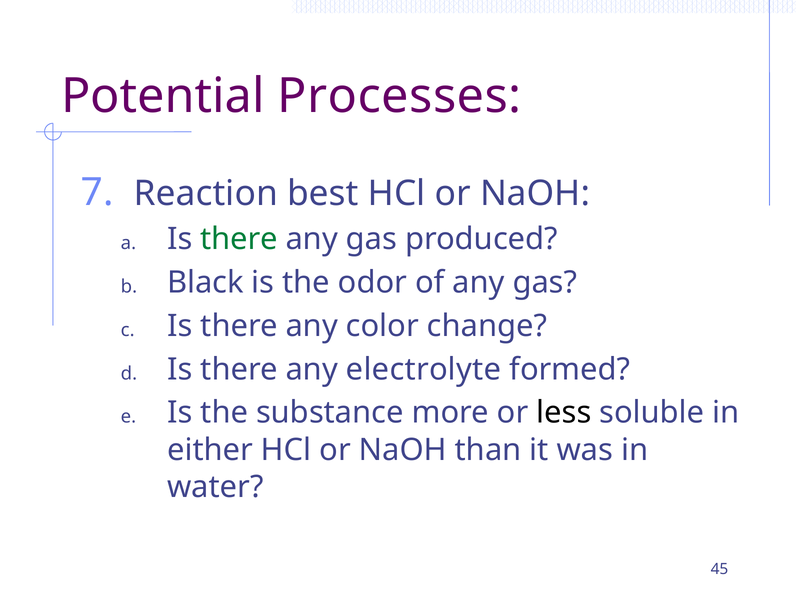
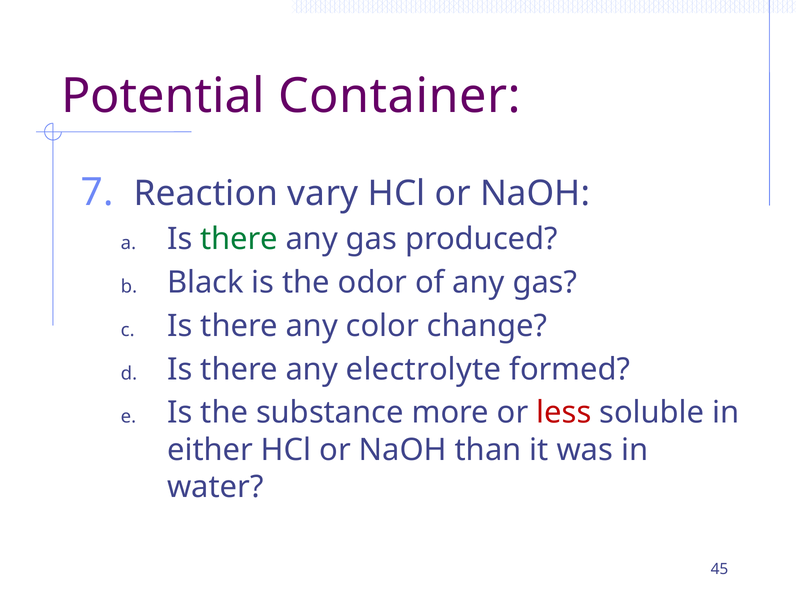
Processes: Processes -> Container (399, 96)
best: best -> vary (323, 194)
less colour: black -> red (564, 413)
